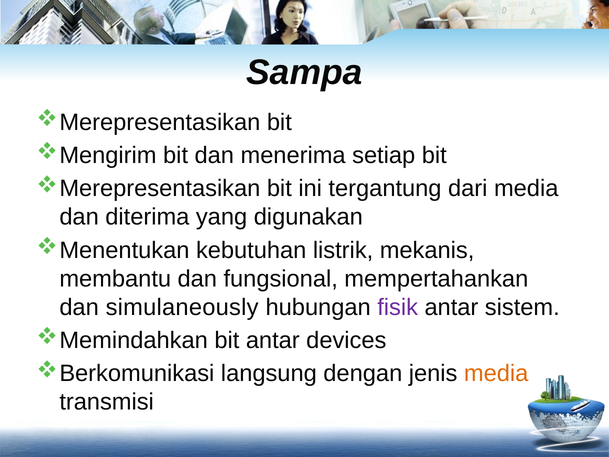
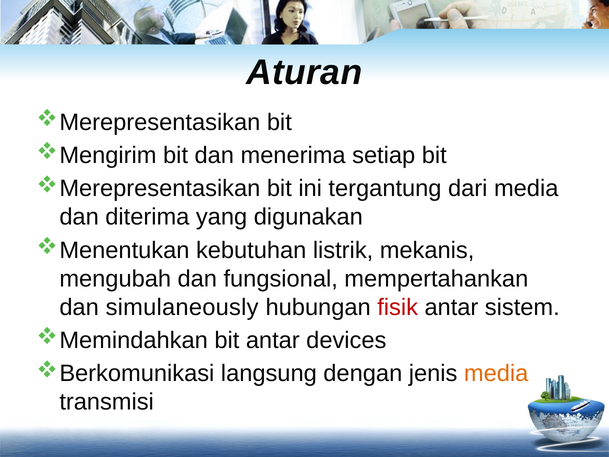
Sampa: Sampa -> Aturan (304, 72)
membantu: membantu -> mengubah (115, 279)
fisik colour: purple -> red (398, 307)
